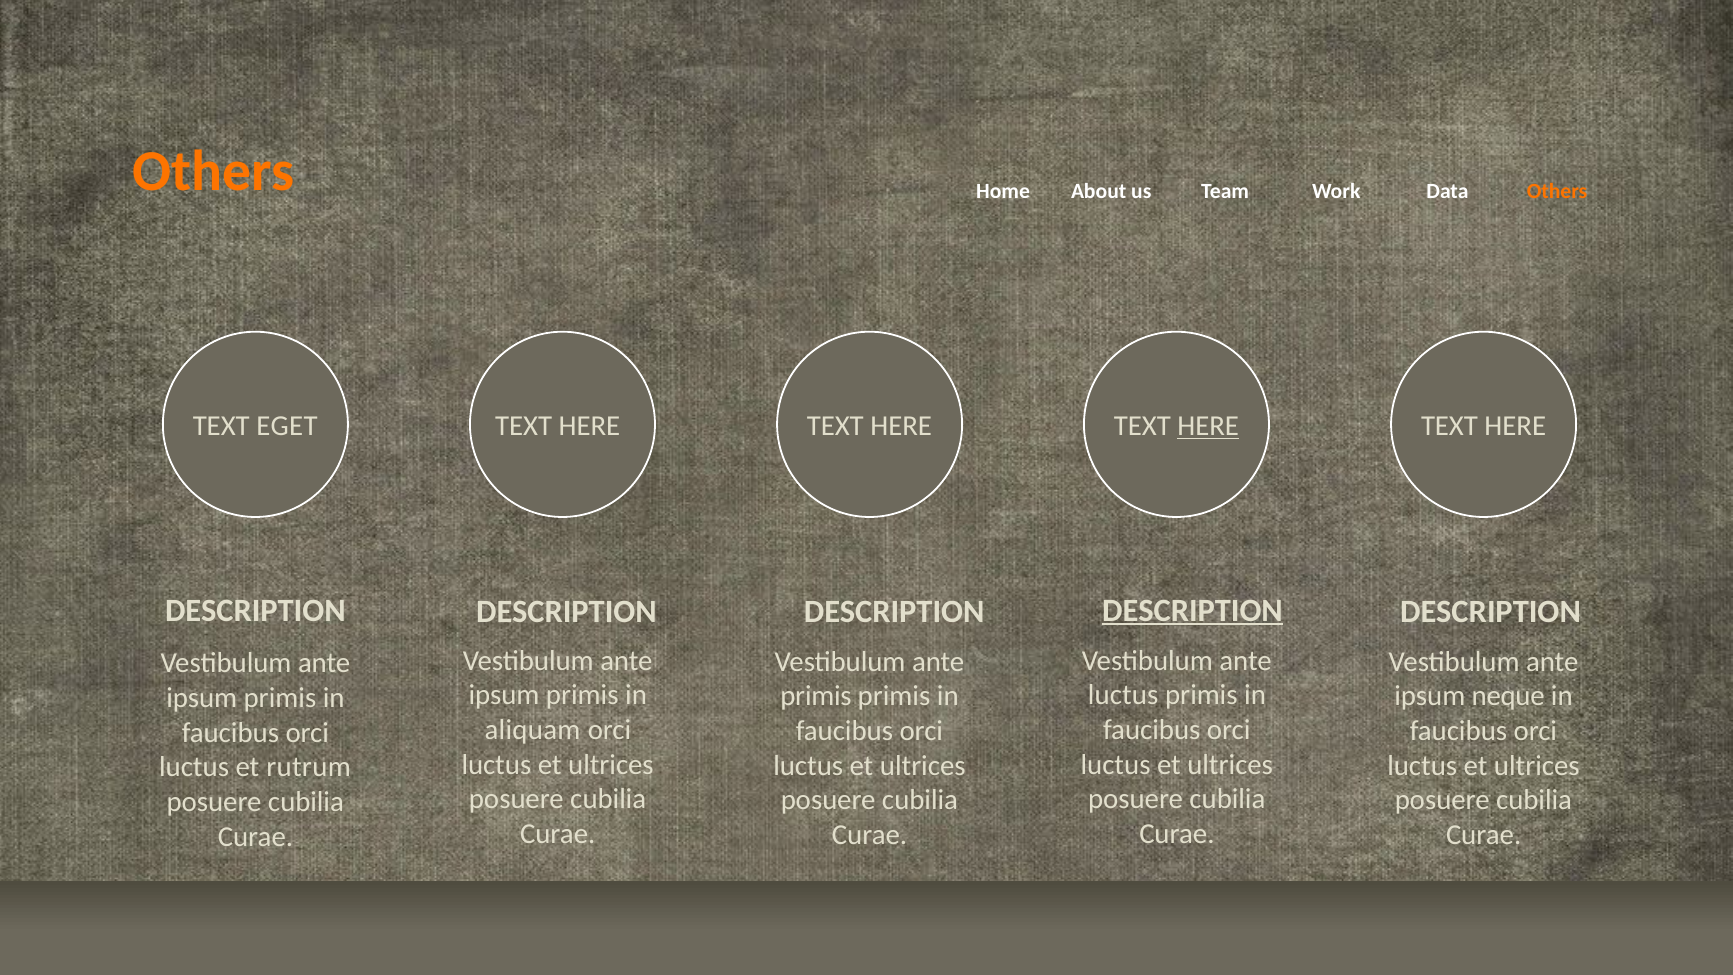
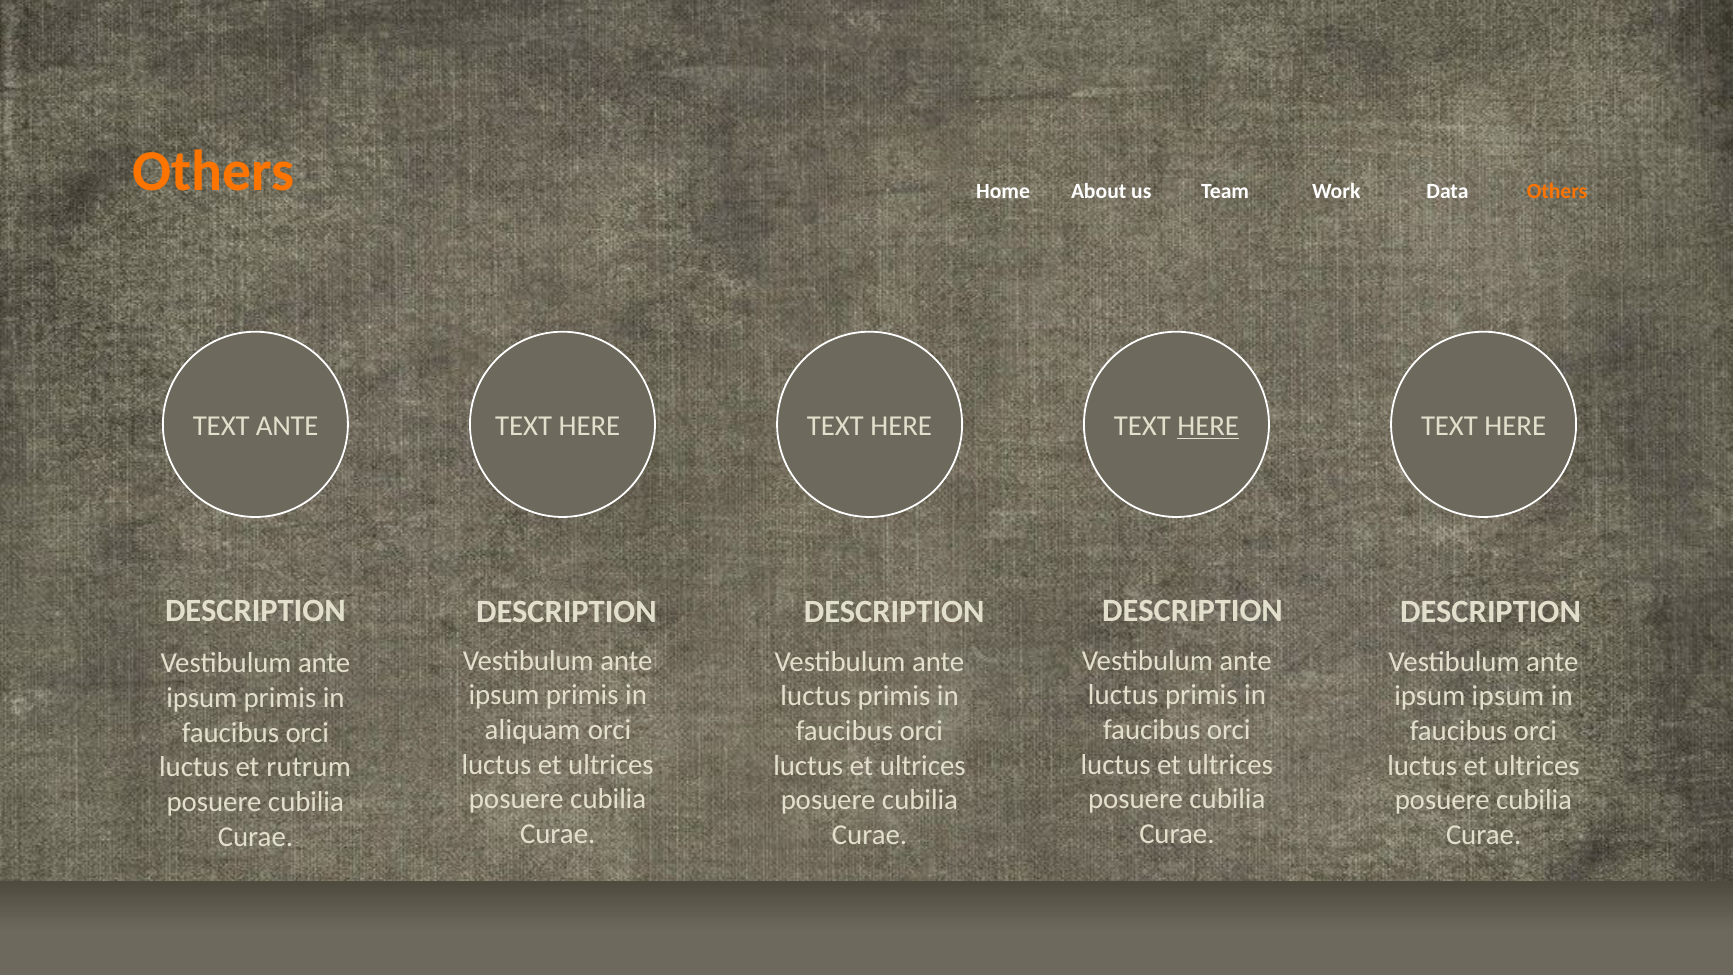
TEXT EGET: EGET -> ANTE (287, 426)
DESCRIPTION underline: present -> none (1192, 610)
primis: primis -> luctus (816, 696)
ipsum neque: neque -> ipsum (1508, 696)
